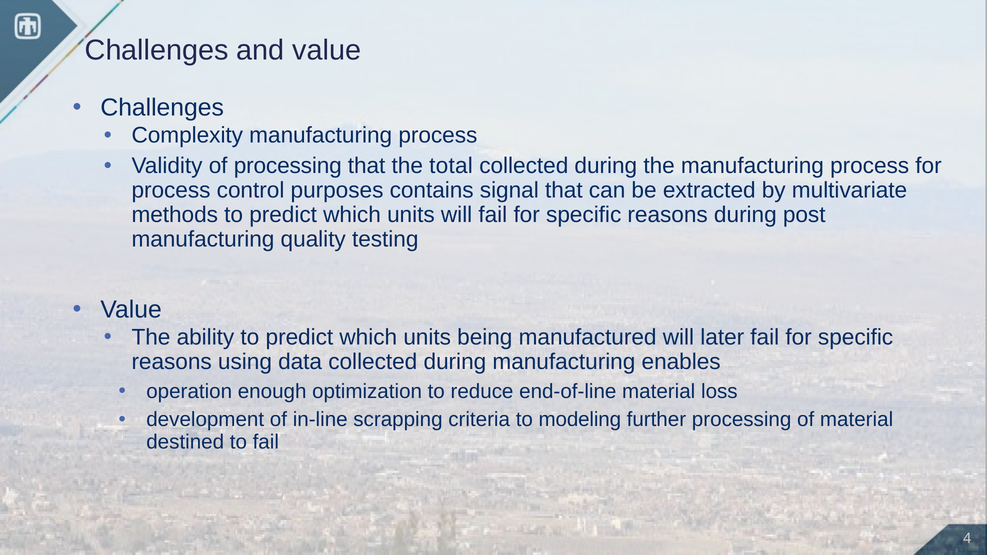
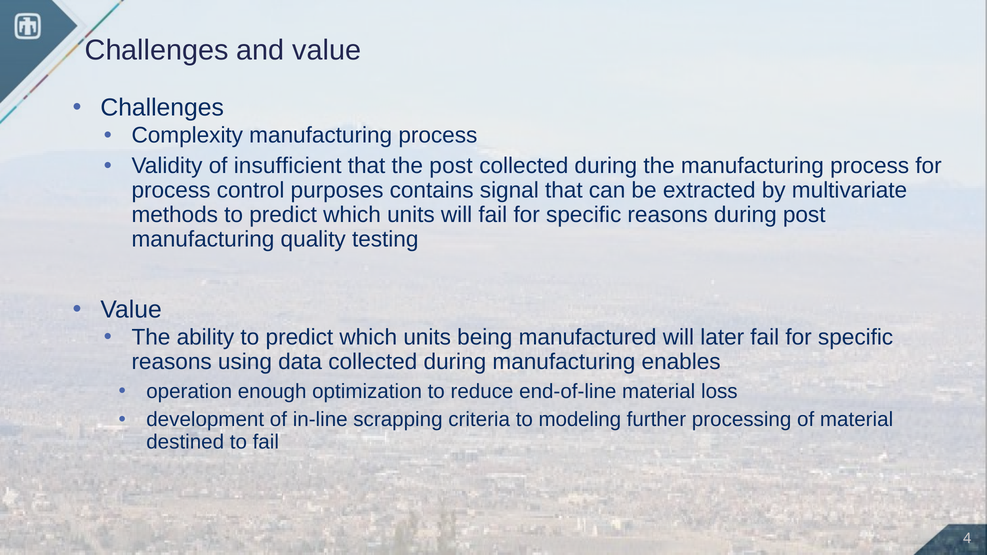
of processing: processing -> insufficient (288, 166)
the total: total -> post (451, 166)
